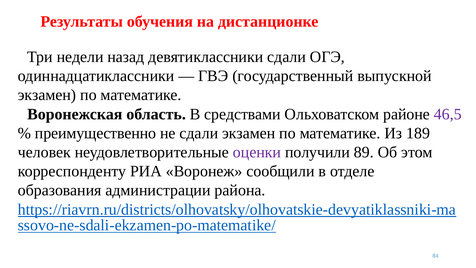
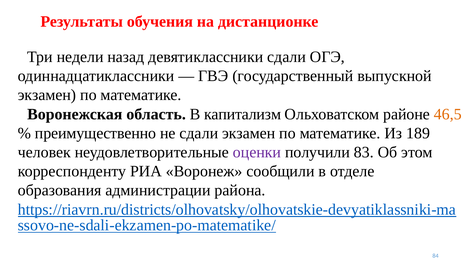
средствами: средствами -> капитализм (243, 114)
46,5 colour: purple -> orange (448, 114)
89: 89 -> 83 (364, 152)
